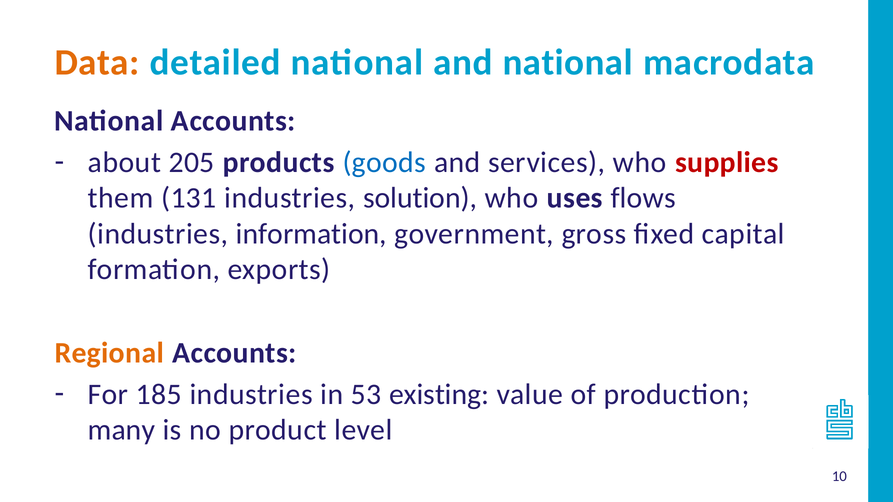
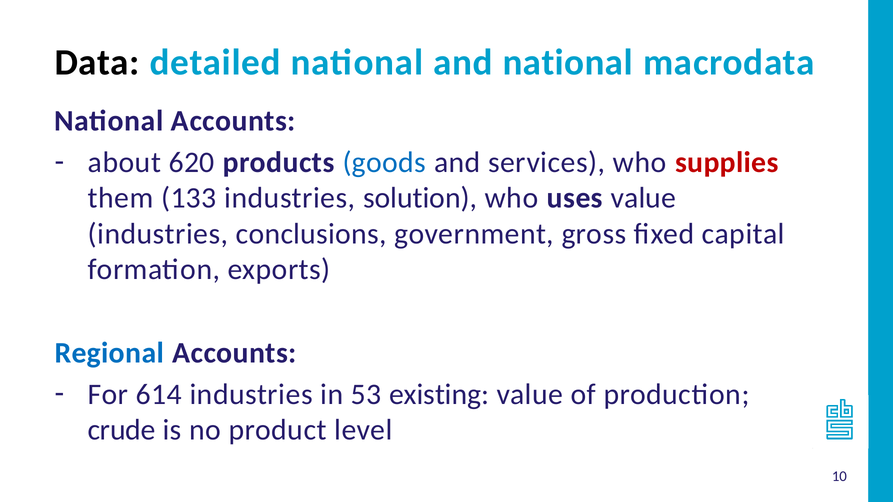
Data colour: orange -> black (97, 62)
205: 205 -> 620 (192, 162)
131: 131 -> 133 (189, 198)
uses flows: flows -> value (643, 198)
information: information -> conclusions (311, 234)
Regional colour: orange -> blue (109, 353)
185: 185 -> 614 (159, 395)
many: many -> crude (122, 430)
